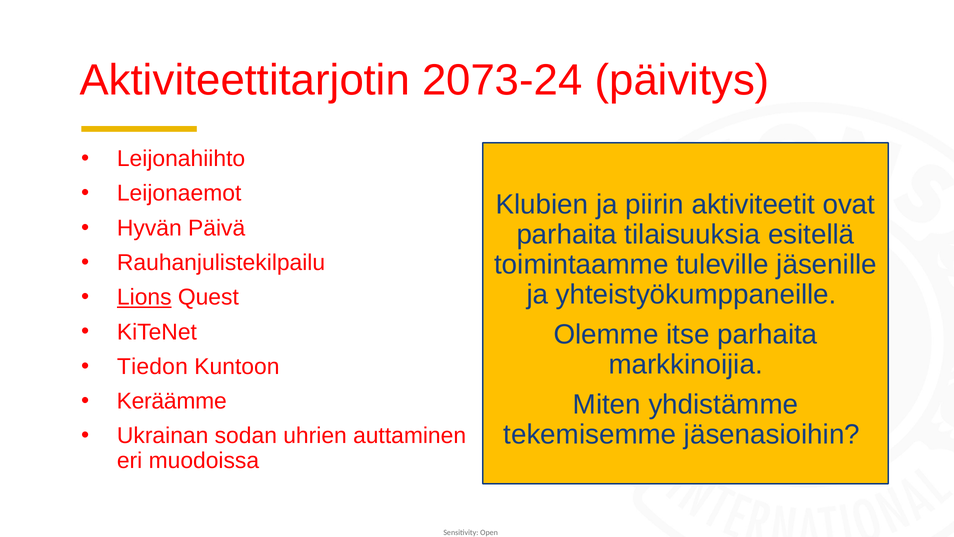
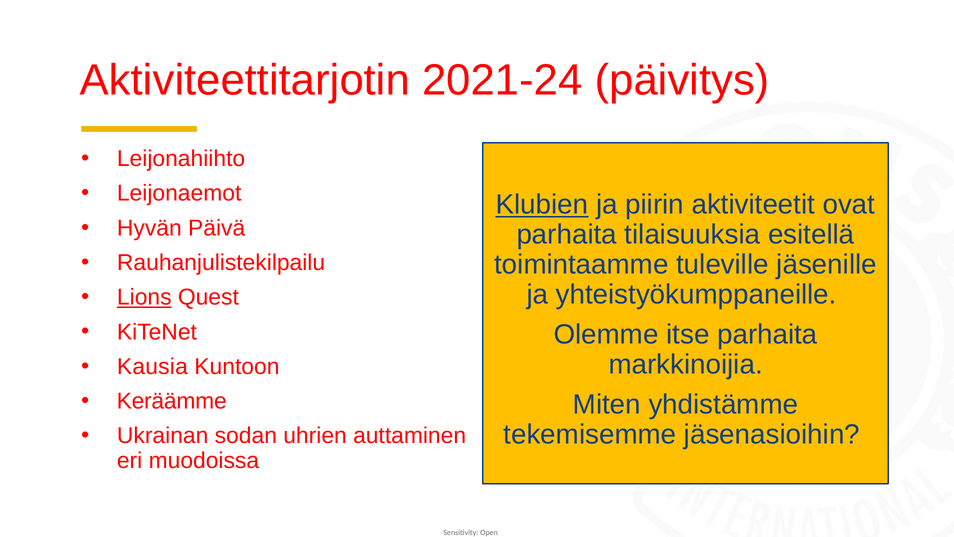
2073-24: 2073-24 -> 2021-24 (502, 80)
Klubien underline: none -> present (542, 205)
Tiedon: Tiedon -> Kausia (152, 366)
